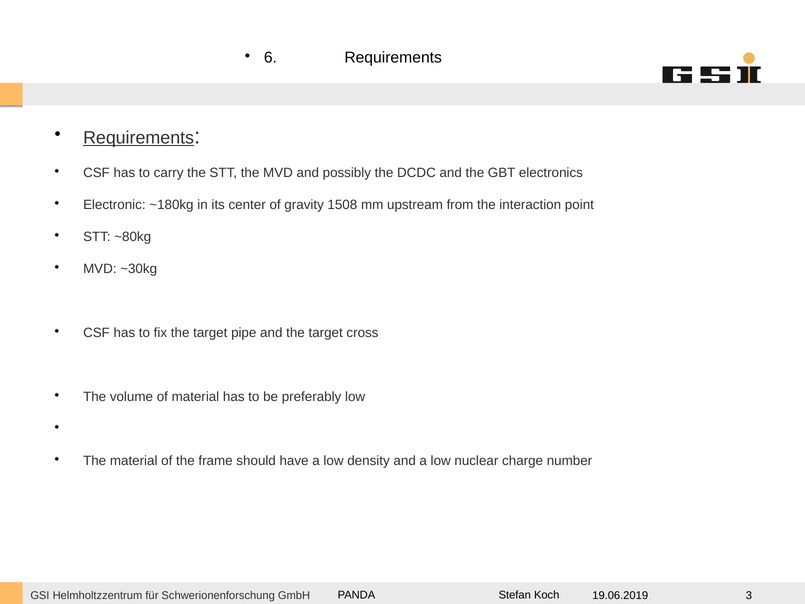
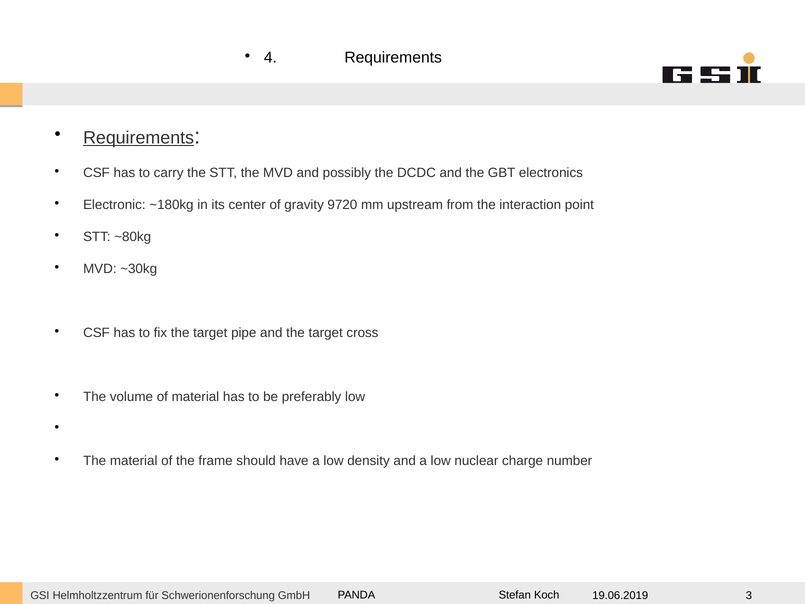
6: 6 -> 4 (270, 58)
1508: 1508 -> 9720 (342, 205)
